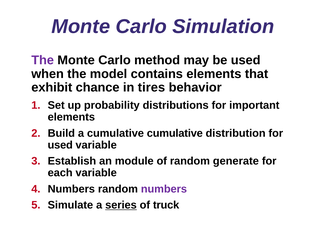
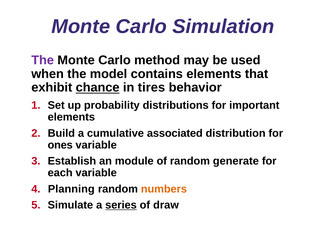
chance underline: none -> present (98, 88)
cumulative cumulative: cumulative -> associated (175, 133)
used: used -> ones (60, 145)
Numbers: Numbers -> Planning (71, 189)
numbers colour: purple -> orange (164, 189)
truck: truck -> draw (166, 205)
